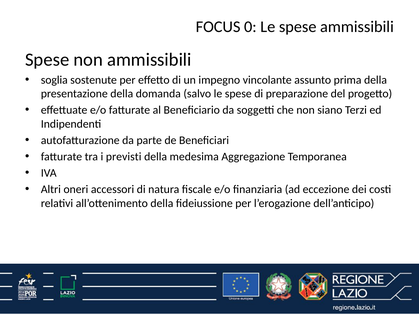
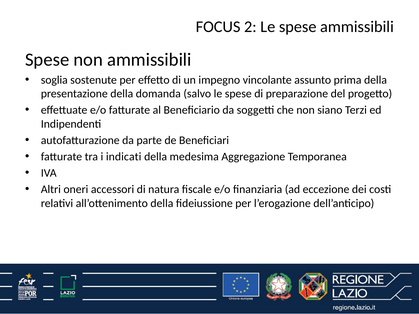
0: 0 -> 2 (250, 27)
previsti: previsti -> indicati (124, 157)
